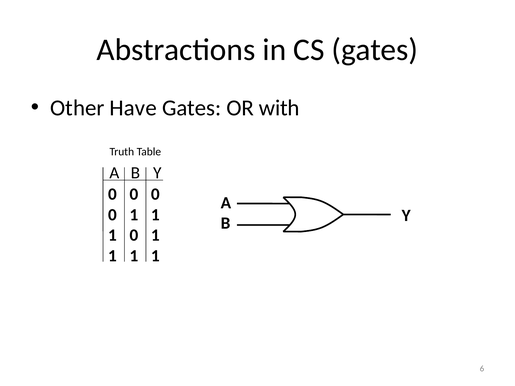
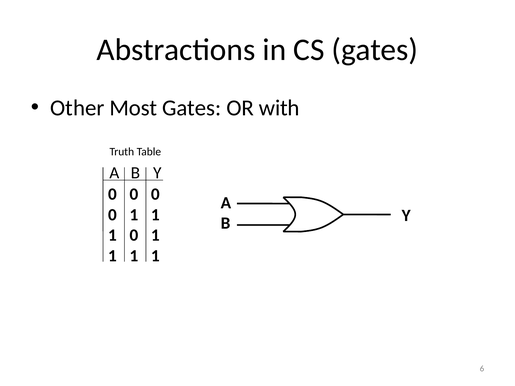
Have: Have -> Most (133, 108)
